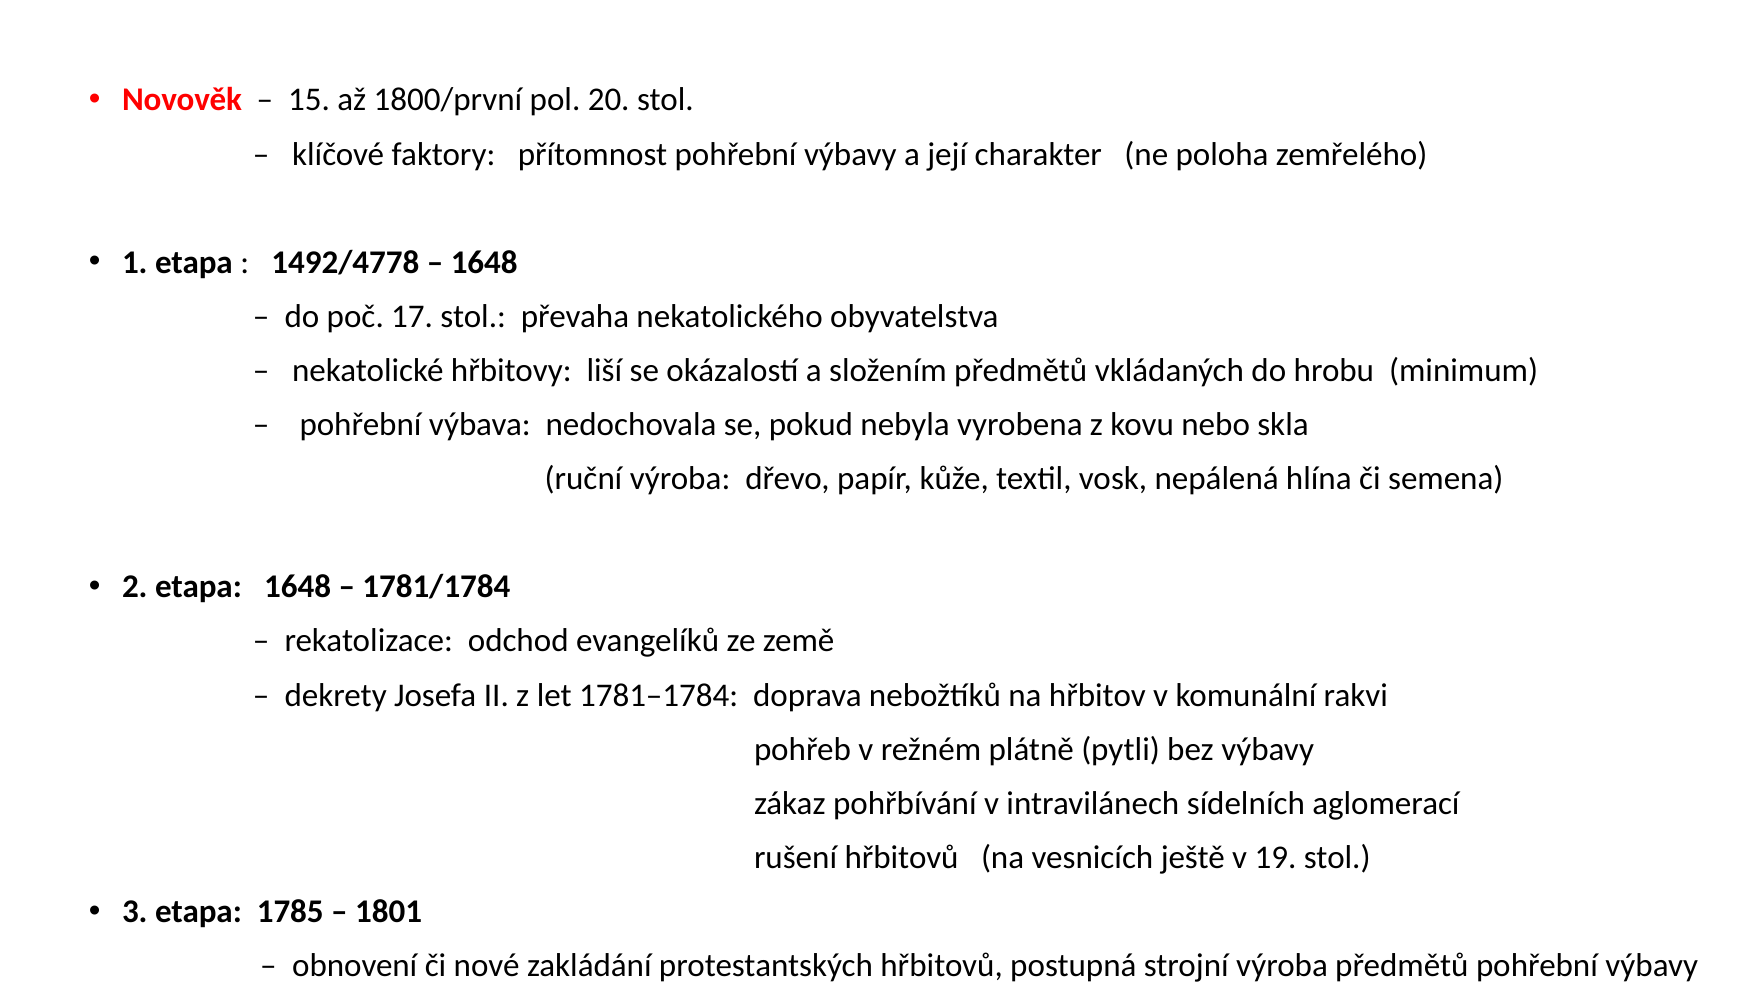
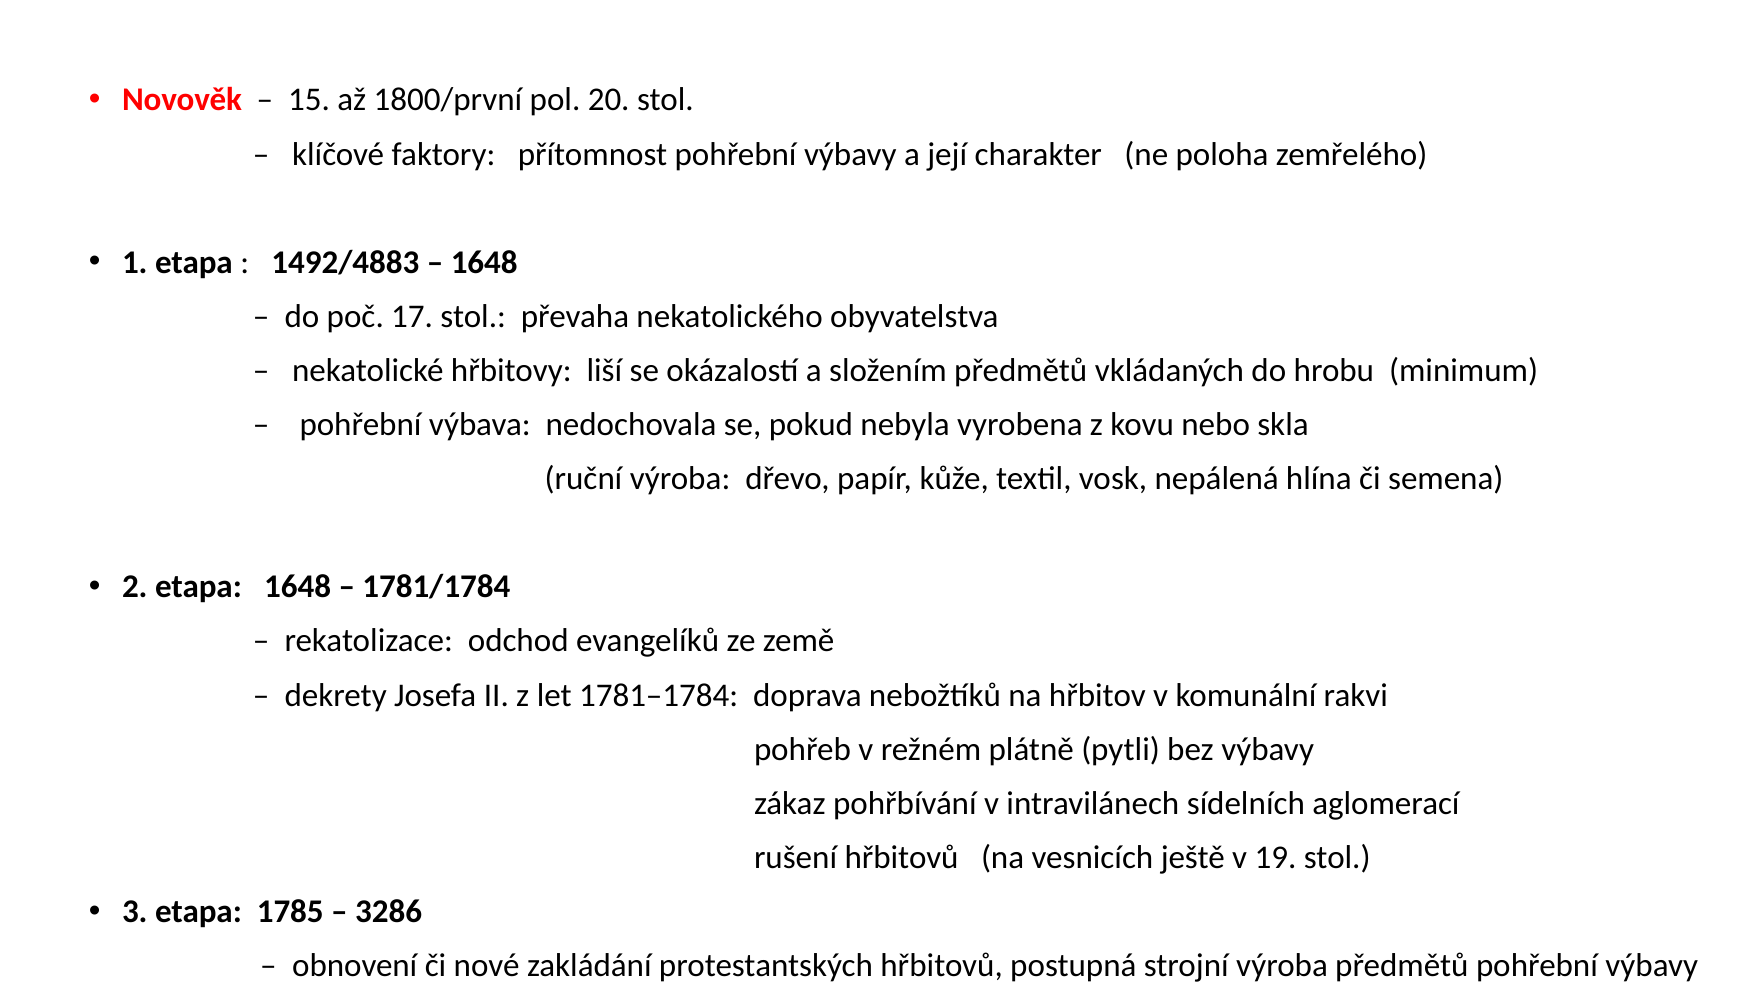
1492/4778: 1492/4778 -> 1492/4883 (345, 262)
1801: 1801 -> 3286 (389, 911)
